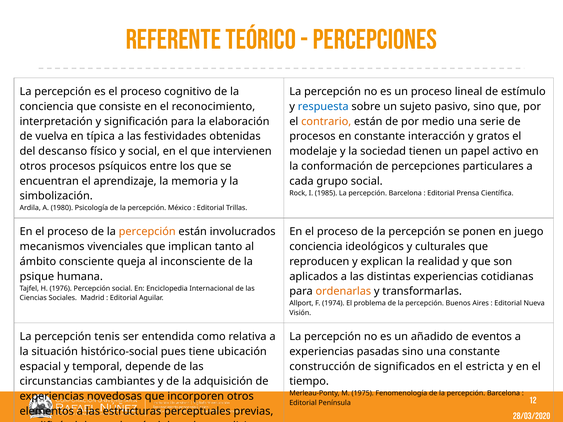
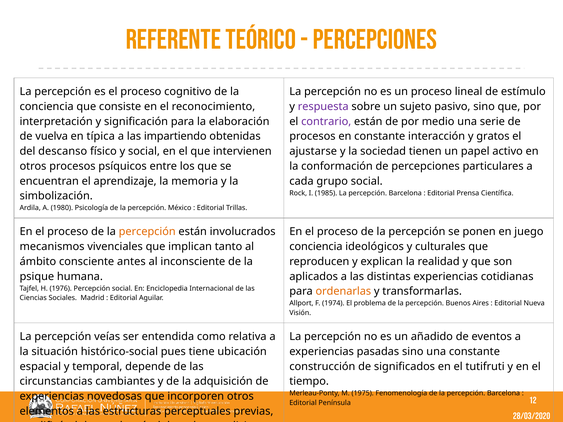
respuesta colour: blue -> purple (323, 107)
contrario colour: orange -> purple (326, 122)
festividades: festividades -> impartiendo (175, 136)
modelaje: modelaje -> ajustarse (313, 151)
queja: queja -> antes (131, 262)
tenis: tenis -> veías (107, 337)
estricta: estricta -> tutifruti (485, 367)
